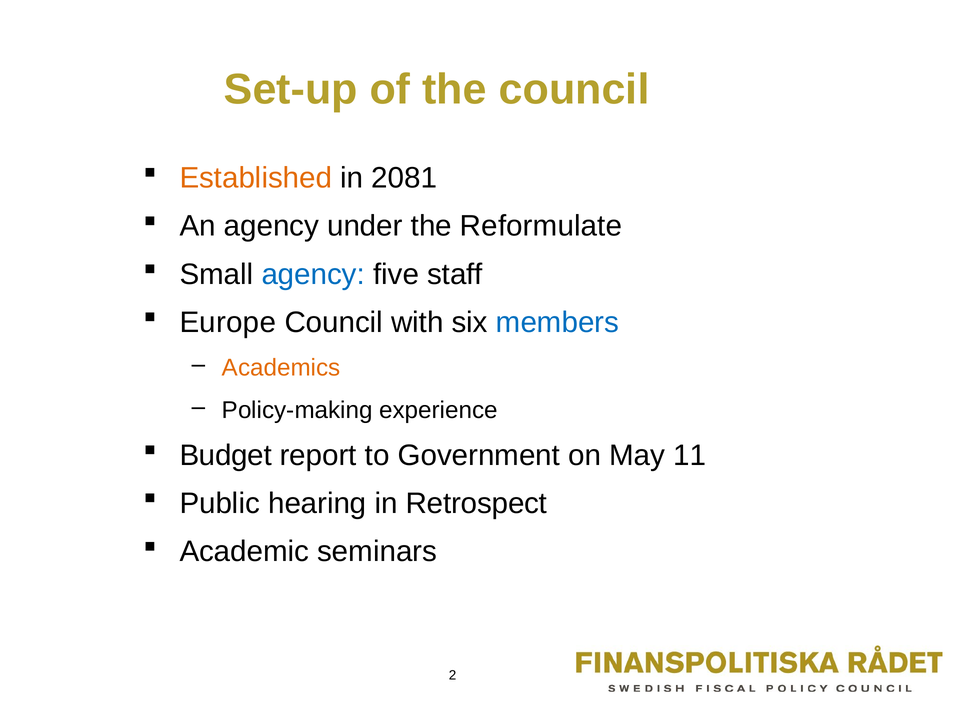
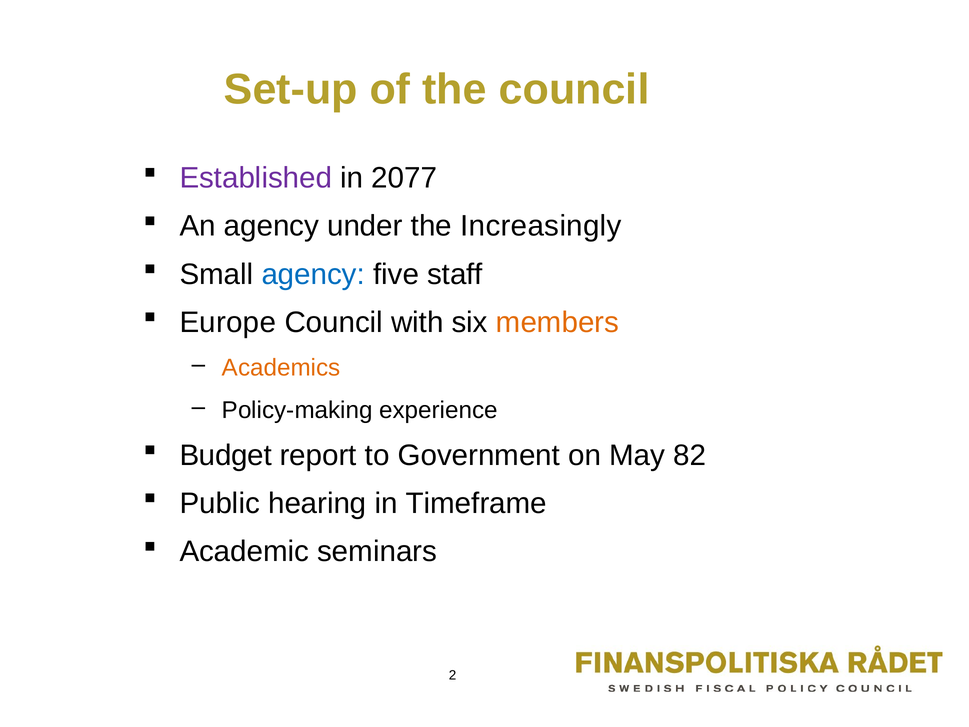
Established colour: orange -> purple (256, 178)
2081: 2081 -> 2077 (404, 178)
Reformulate: Reformulate -> Increasingly (541, 226)
members colour: blue -> orange (558, 322)
11: 11 -> 82 (690, 455)
Retrospect: Retrospect -> Timeframe (476, 503)
